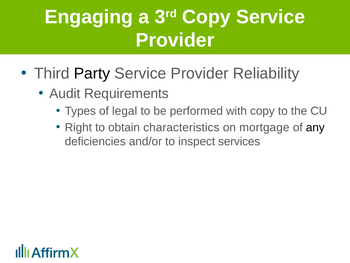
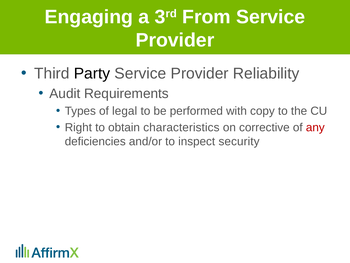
3rd Copy: Copy -> From (206, 17)
mortgage: mortgage -> corrective (264, 127)
any colour: black -> red (315, 127)
services: services -> security (239, 141)
